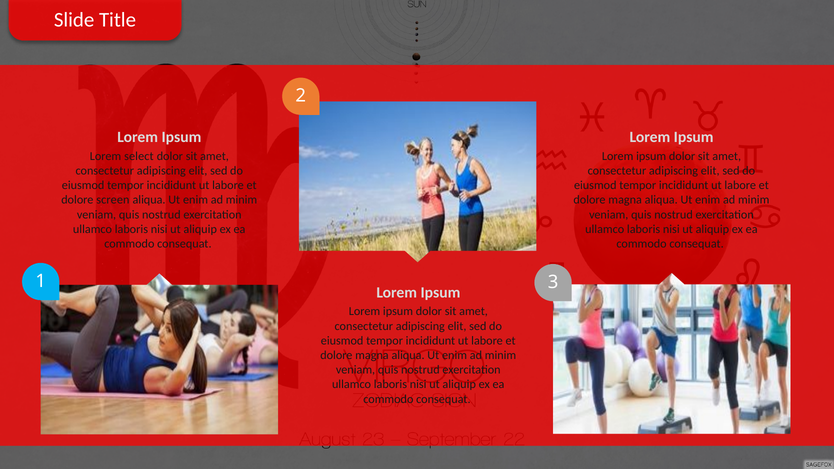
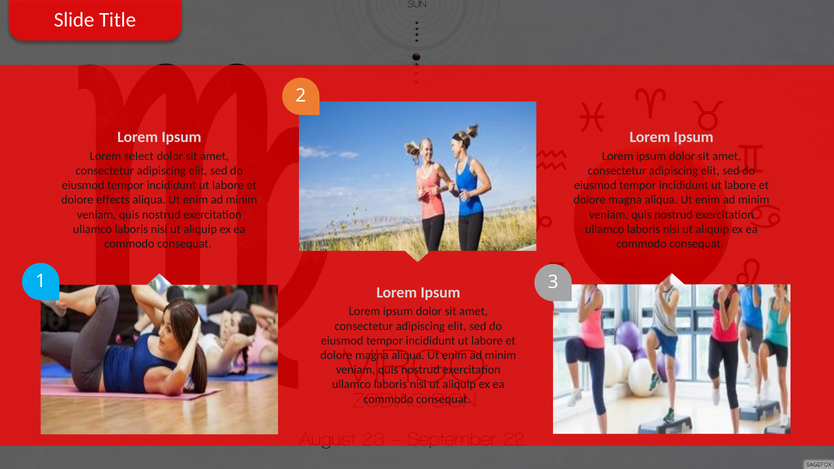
screen: screen -> effects (113, 200)
